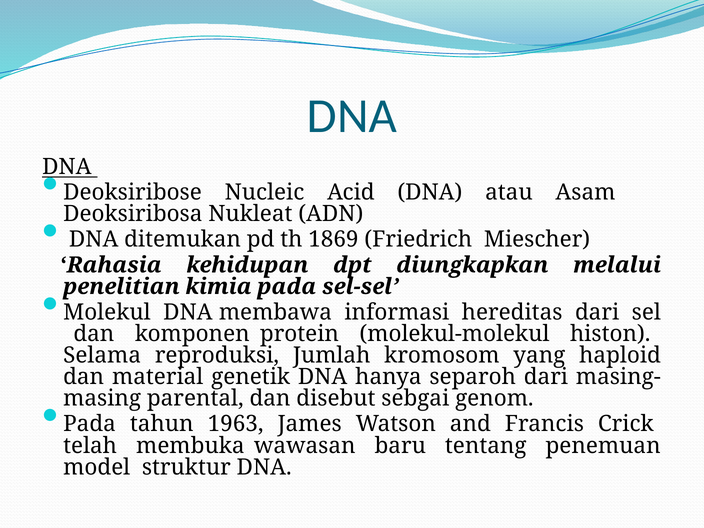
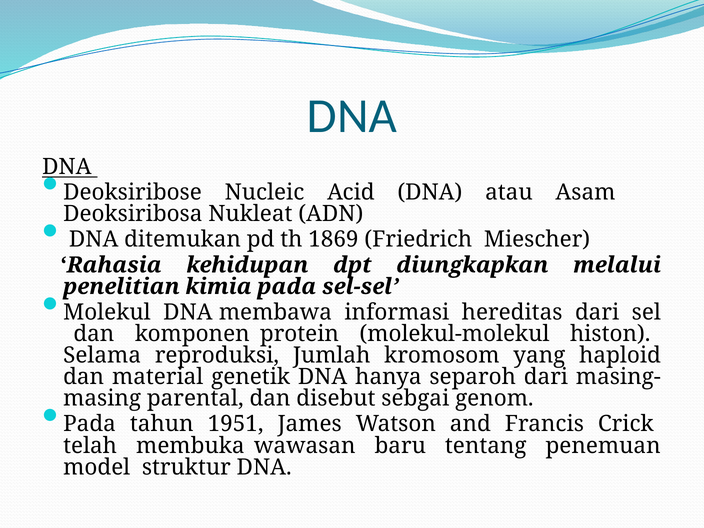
1963: 1963 -> 1951 (236, 424)
